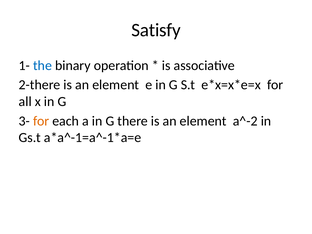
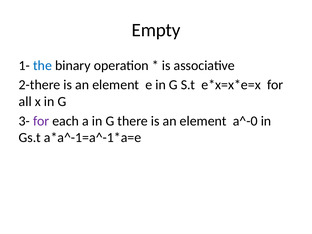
Satisfy: Satisfy -> Empty (156, 30)
for colour: orange -> purple (41, 121)
a^-2: a^-2 -> a^-0 (245, 121)
